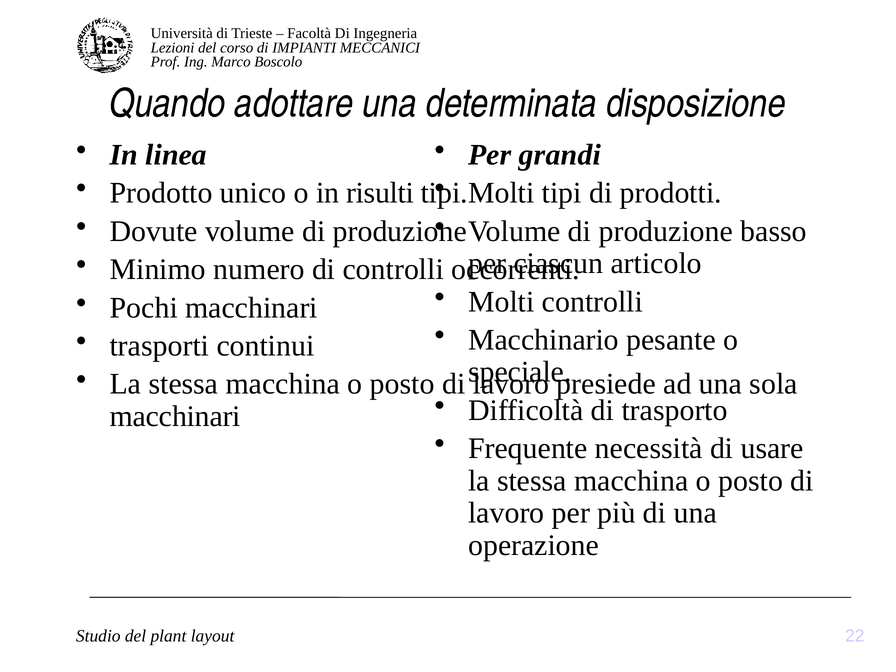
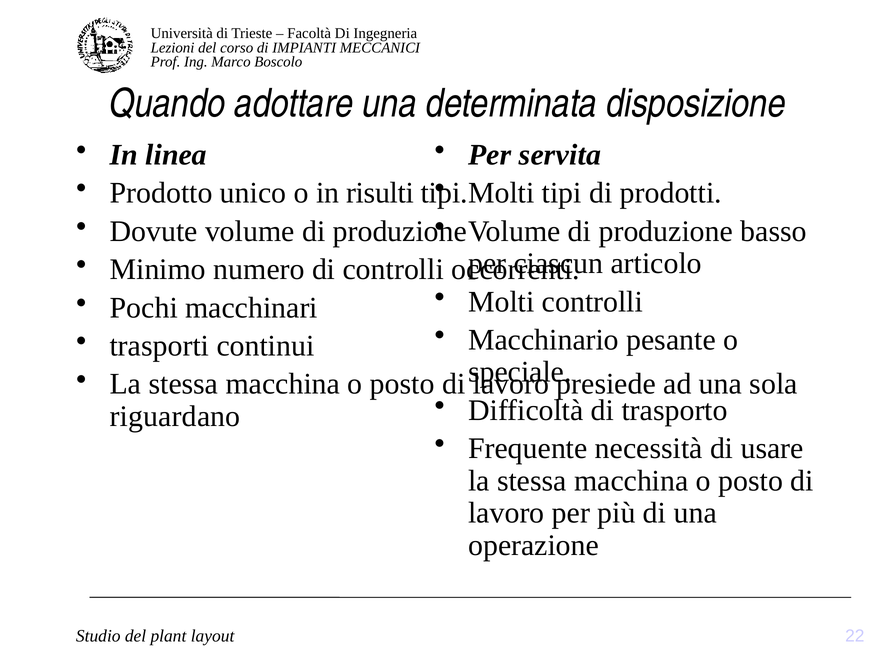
grandi: grandi -> servita (560, 155)
macchinari: macchinari -> riguardano (175, 416)
